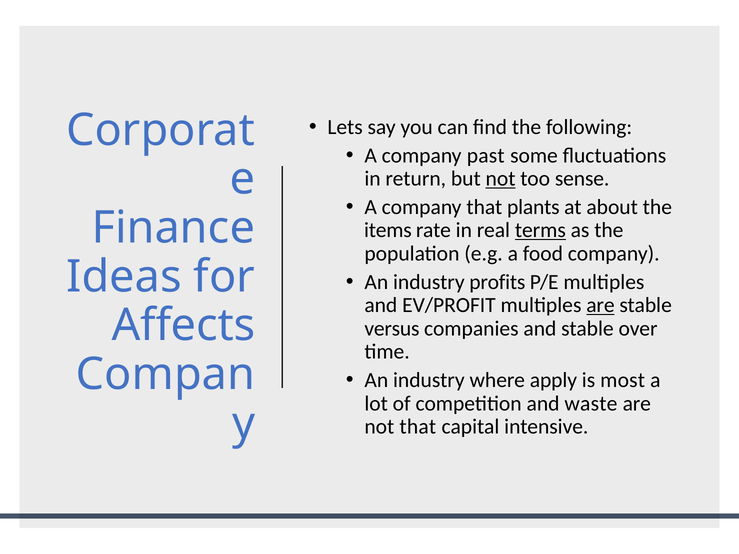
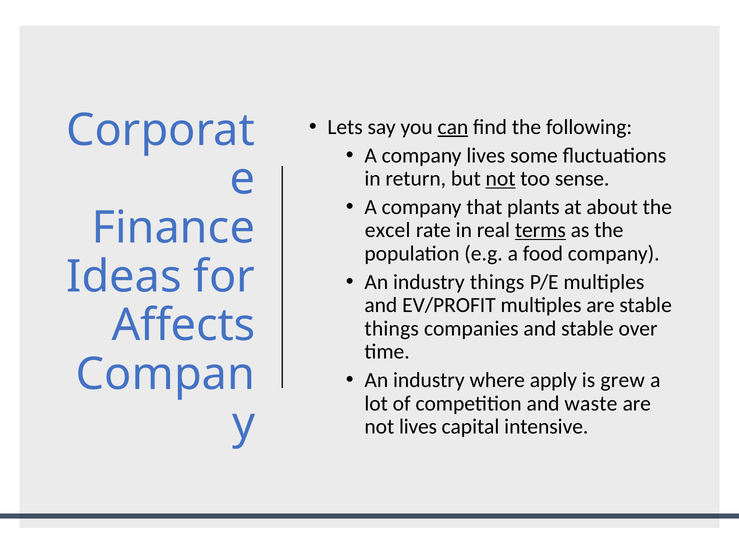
can underline: none -> present (453, 127)
company past: past -> lives (486, 155)
items: items -> excel (388, 230)
industry profits: profits -> things (497, 282)
are underline: present -> none (600, 305)
versus: versus -> things (392, 329)
most: most -> grew (623, 380)
not that: that -> lives (418, 427)
